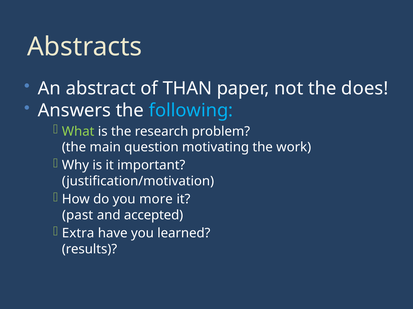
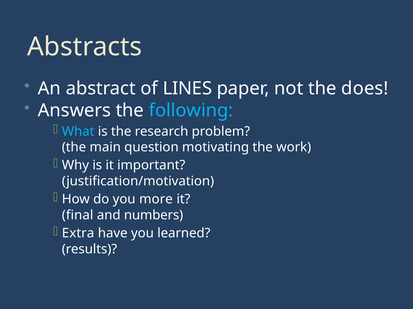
THAN: THAN -> LINES (187, 89)
What colour: light green -> light blue (78, 132)
past: past -> final (78, 216)
accepted: accepted -> numbers (154, 216)
